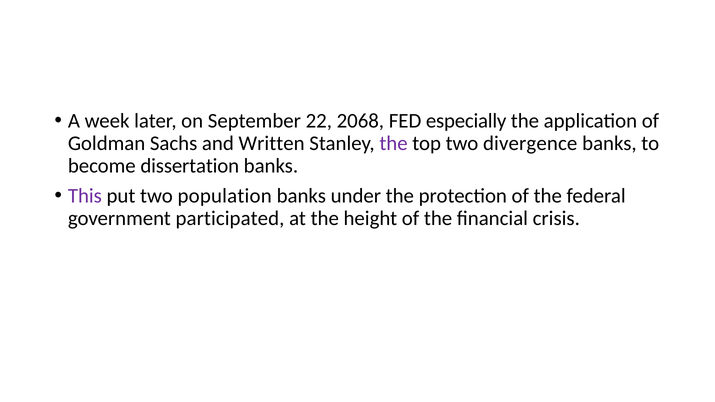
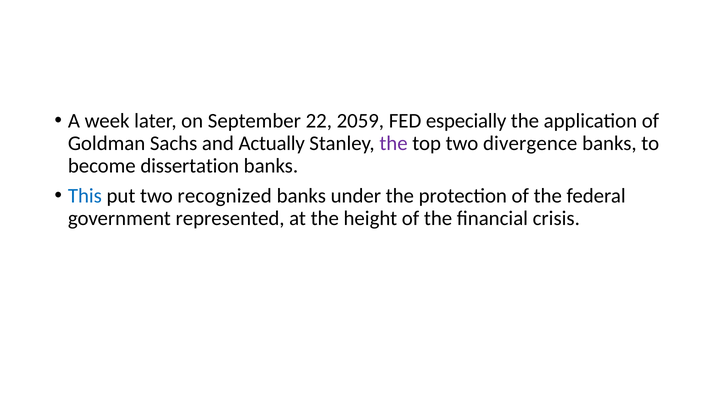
2068: 2068 -> 2059 (360, 121)
Written: Written -> Actually (272, 143)
This colour: purple -> blue (85, 196)
population: population -> recognized (225, 196)
participated: participated -> represented (230, 218)
